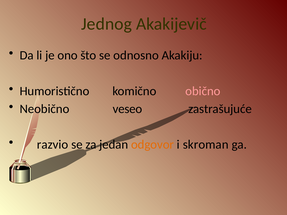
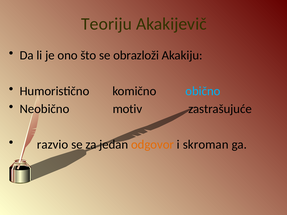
Jednog: Jednog -> Teoriju (107, 24)
odnosno: odnosno -> obrazloži (136, 55)
obično colour: pink -> light blue (203, 91)
veseo: veseo -> motiv (127, 109)
